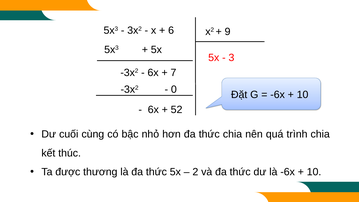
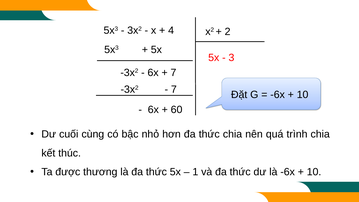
6: 6 -> 4 (171, 31)
9: 9 -> 2 (228, 32)
0: 0 -> 7 (174, 89)
52: 52 -> 60 (177, 110)
2: 2 -> 1 (195, 172)
